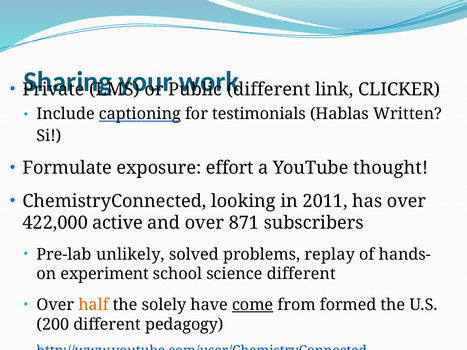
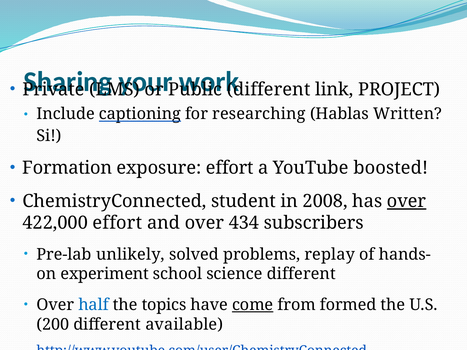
CLICKER: CLICKER -> PROJECT (399, 90)
testimonials: testimonials -> researching (259, 114)
Formulate: Formulate -> Formation (67, 168)
thought: thought -> boosted (391, 168)
looking: looking -> student (243, 201)
2011: 2011 -> 2008 (325, 201)
over underline: none -> present (407, 201)
422,000 active: active -> effort (117, 223)
871: 871 -> 434 (244, 223)
half colour: orange -> blue (94, 305)
solely: solely -> topics (164, 305)
pedagogy: pedagogy -> available (184, 325)
